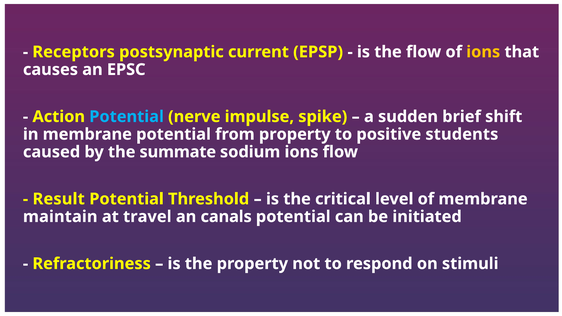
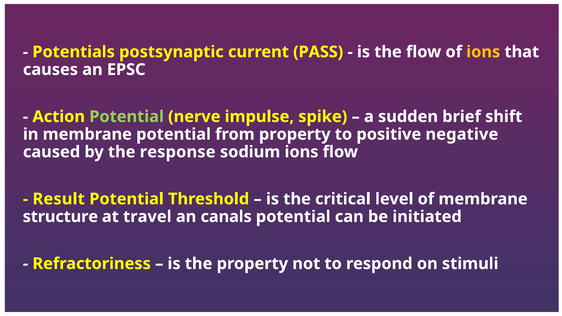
Receptors: Receptors -> Potentials (74, 52)
EPSP: EPSP -> PASS (318, 52)
Potential colour: light blue -> light green (127, 117)
students: students -> negative (462, 134)
summate: summate -> response (178, 152)
maintain: maintain -> structure (60, 217)
